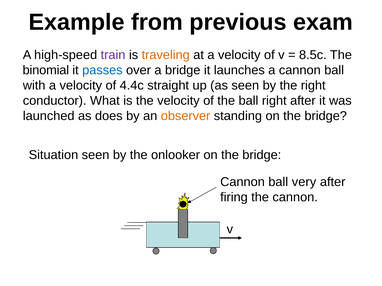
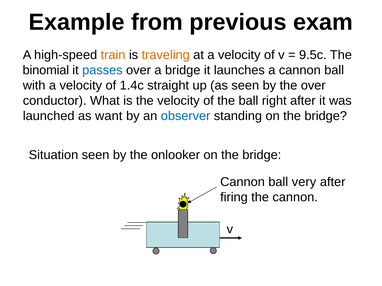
train colour: purple -> orange (113, 55)
8.5c: 8.5c -> 9.5c (313, 55)
4.4c: 4.4c -> 1.4c (132, 86)
the right: right -> over (313, 86)
does: does -> want (109, 116)
observer colour: orange -> blue (186, 116)
